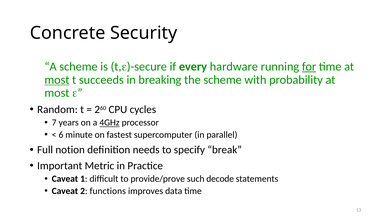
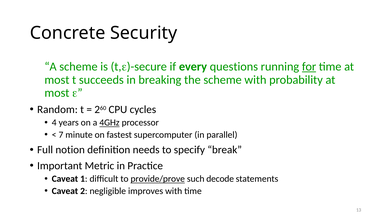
hardware: hardware -> questions (234, 67)
most underline: present -> none (57, 80)
7: 7 -> 4 (54, 123)
6: 6 -> 7 (61, 135)
provide/prove underline: none -> present (158, 179)
functions: functions -> negligible (108, 191)
improves data: data -> with (174, 191)
